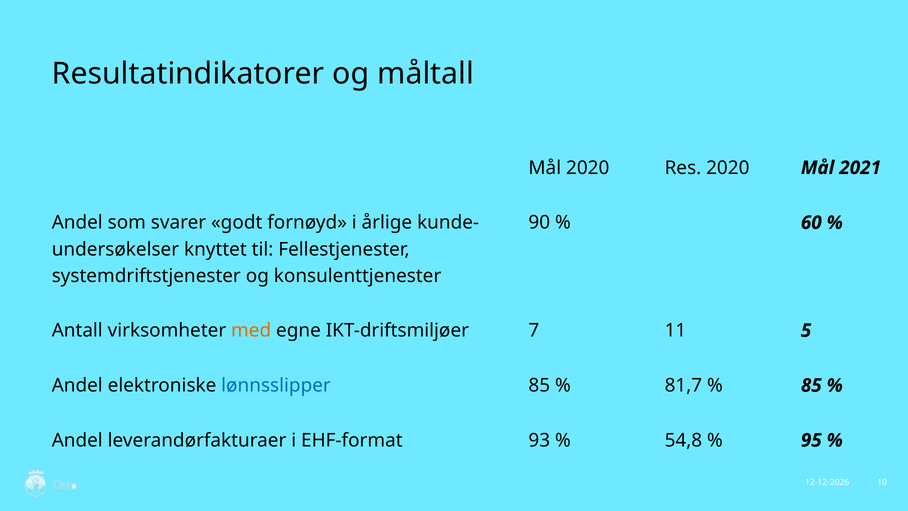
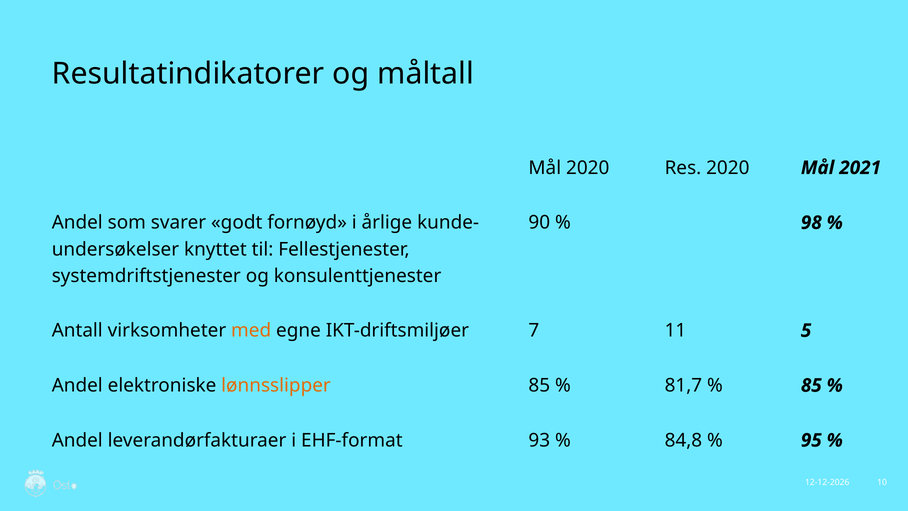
60: 60 -> 98 (811, 223)
lønnsslipper colour: blue -> orange (276, 385)
54,8: 54,8 -> 84,8 (683, 440)
